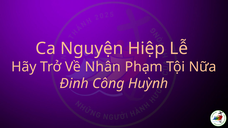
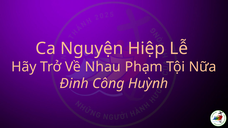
Nhân: Nhân -> Nhau (103, 67)
